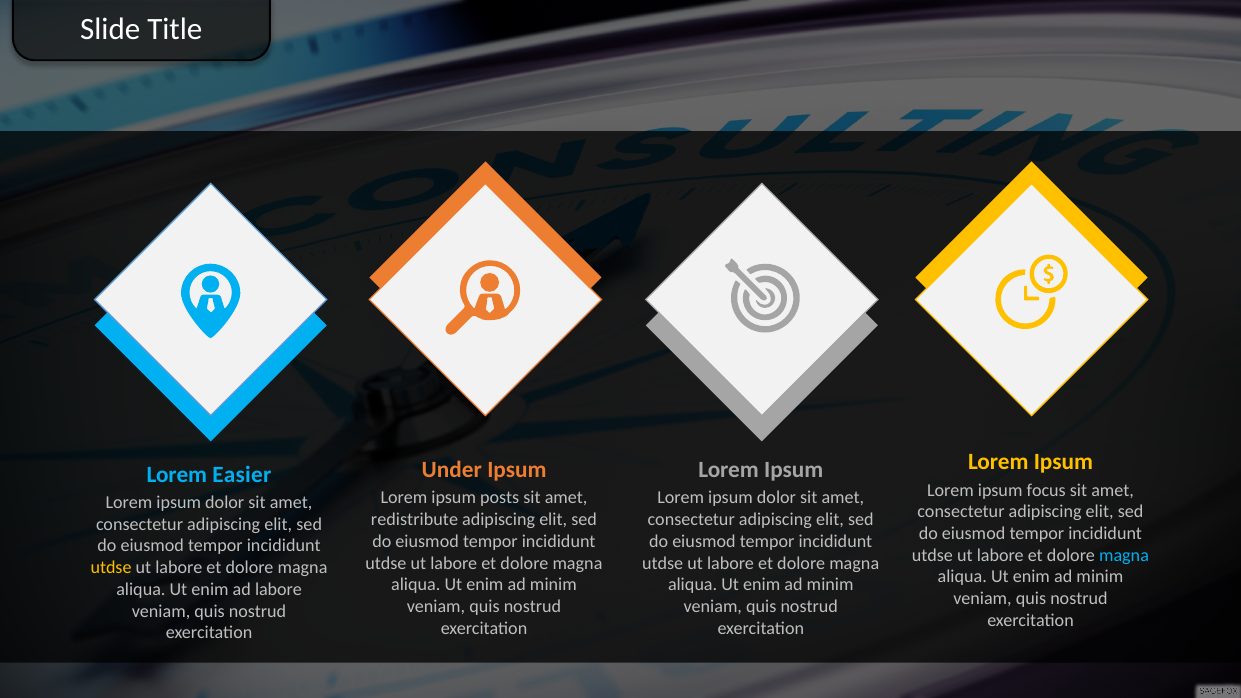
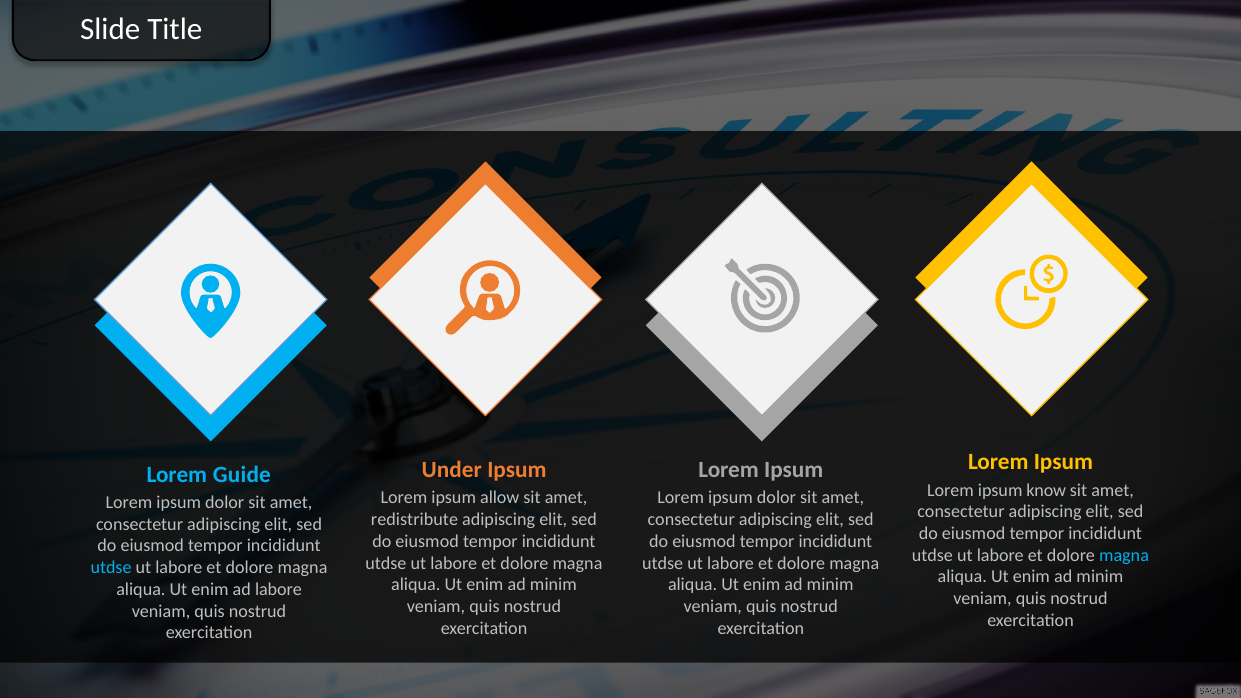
Easier: Easier -> Guide (242, 474)
focus: focus -> know (1046, 490)
posts: posts -> allow (500, 498)
utdse colour: yellow -> light blue (111, 568)
